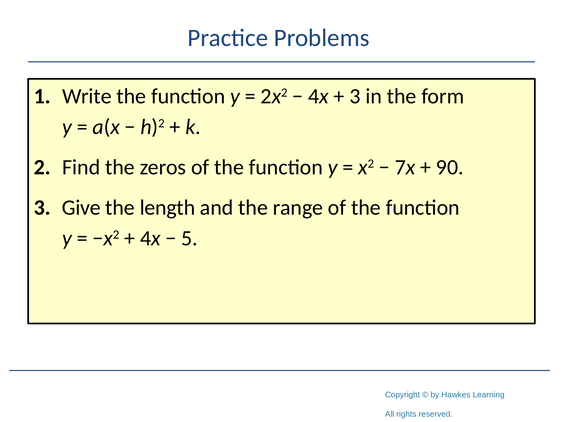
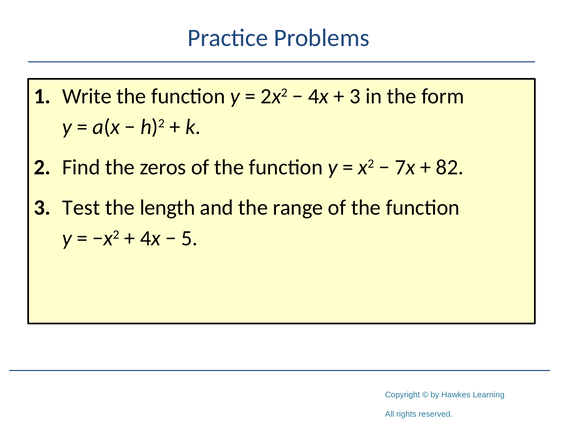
90: 90 -> 82 (450, 167)
Give: Give -> Test (81, 208)
